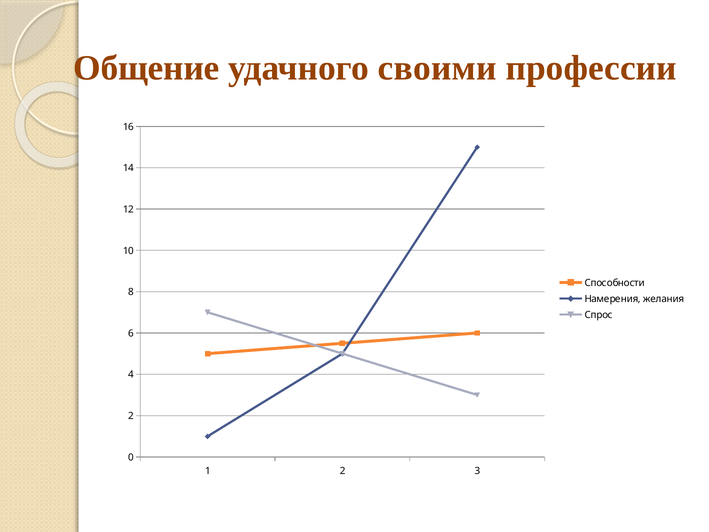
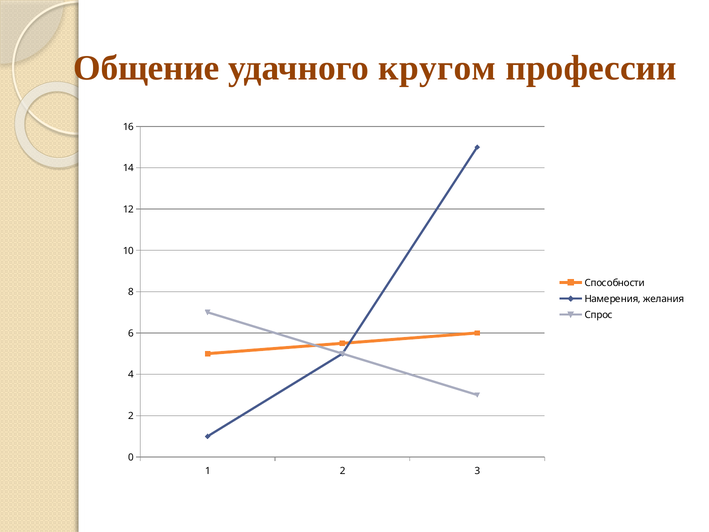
своими: своими -> кругом (437, 68)
